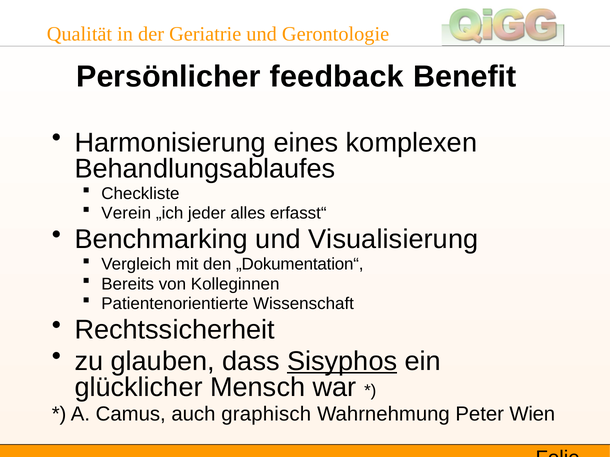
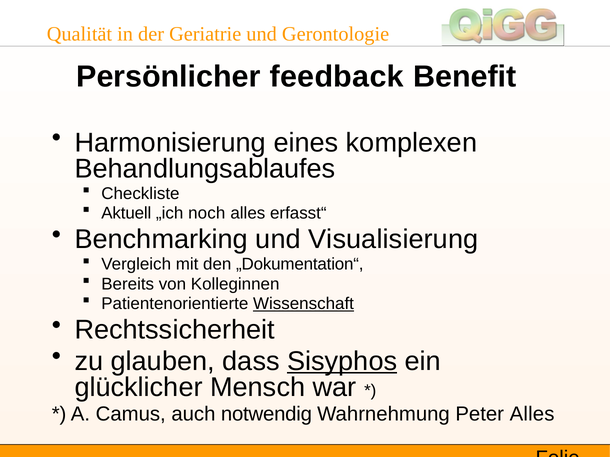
Verein: Verein -> Aktuell (126, 213)
jeder: jeder -> noch (207, 213)
Wissenschaft underline: none -> present (303, 304)
graphisch: graphisch -> notwendig (266, 415)
Peter Wien: Wien -> Alles (532, 415)
